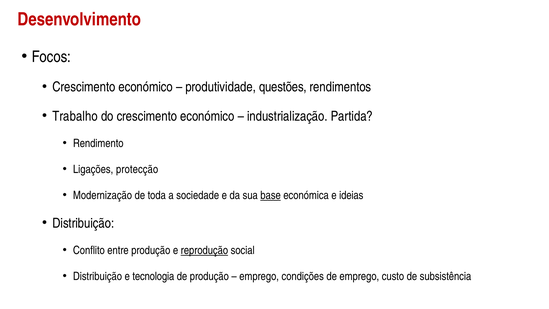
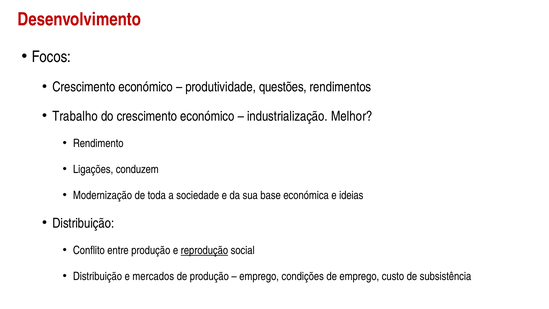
Partida: Partida -> Melhor (352, 116)
protecção: protecção -> conduzem (137, 169)
base underline: present -> none (271, 195)
tecnologia: tecnologia -> mercados (153, 276)
